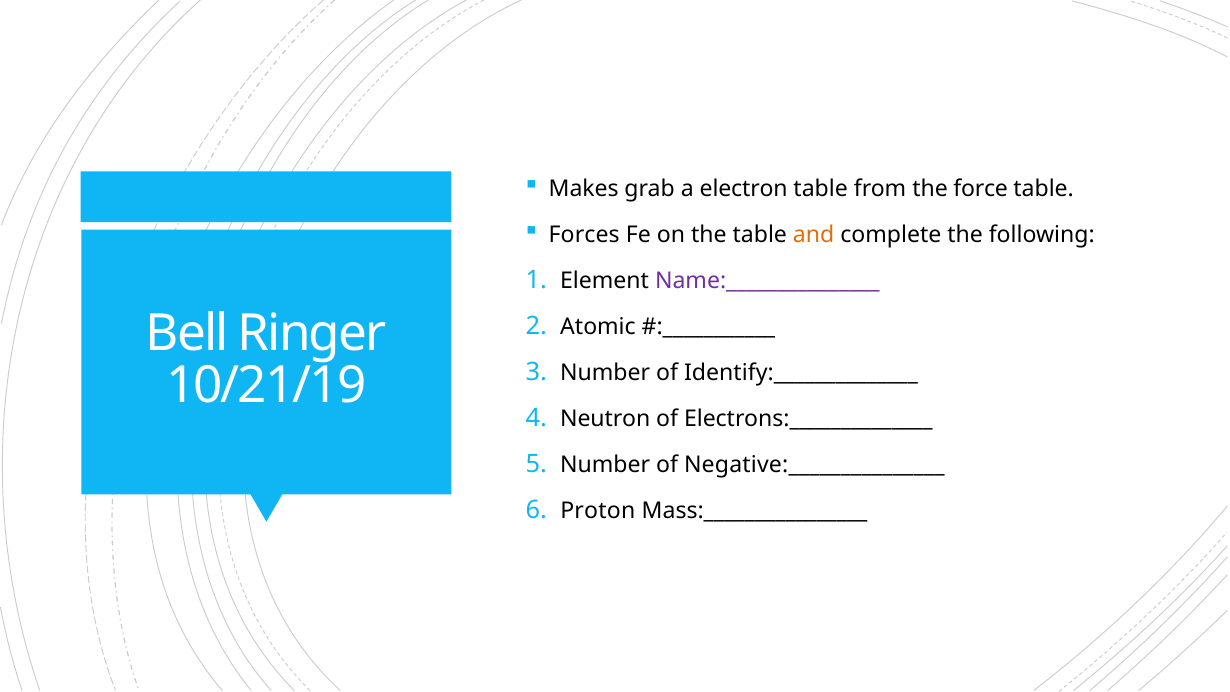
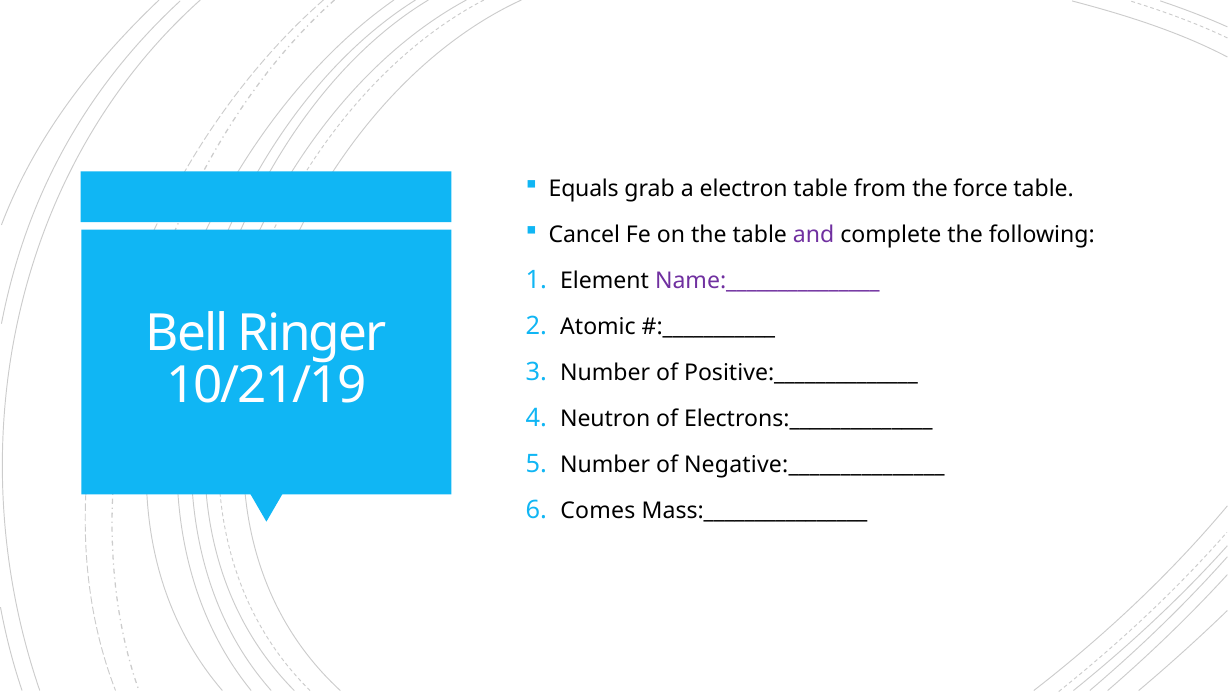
Makes: Makes -> Equals (584, 189)
Forces: Forces -> Cancel (584, 235)
and colour: orange -> purple (814, 235)
Identify:______________: Identify:______________ -> Positive:______________ (801, 373)
Proton: Proton -> Comes (598, 511)
